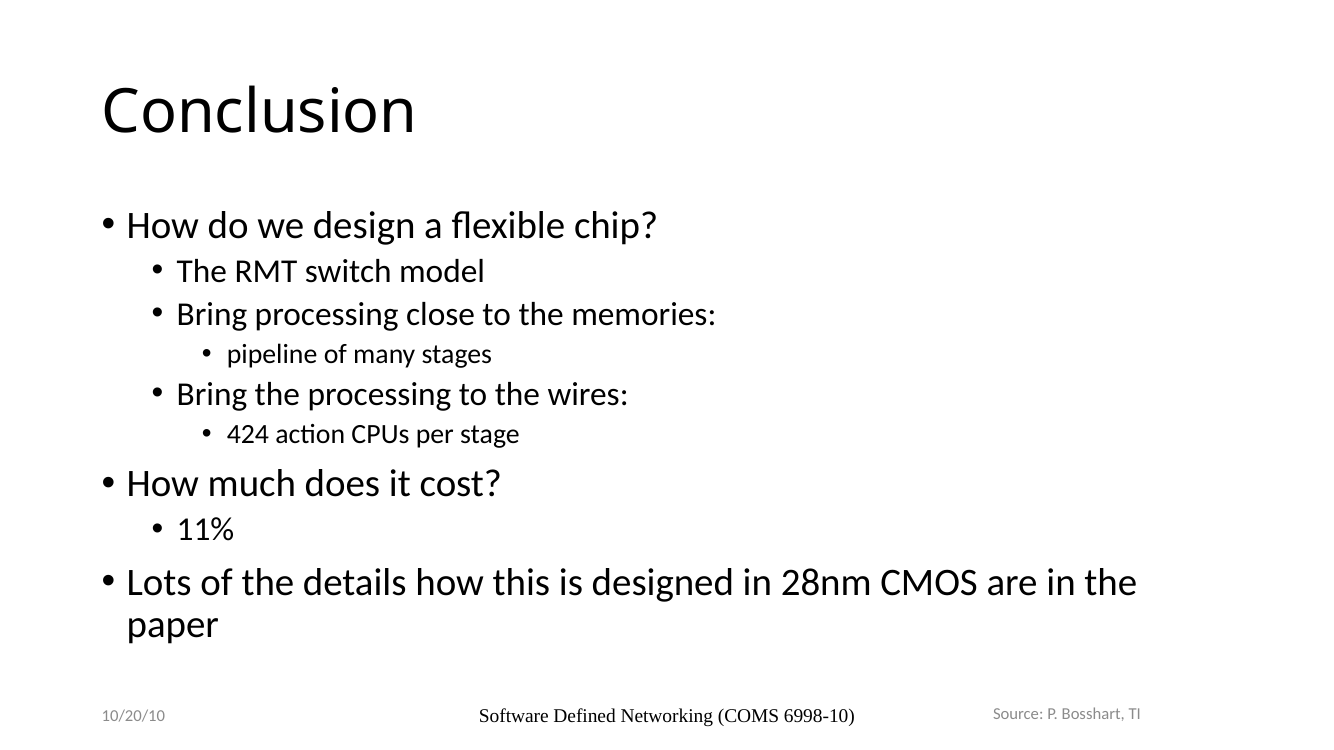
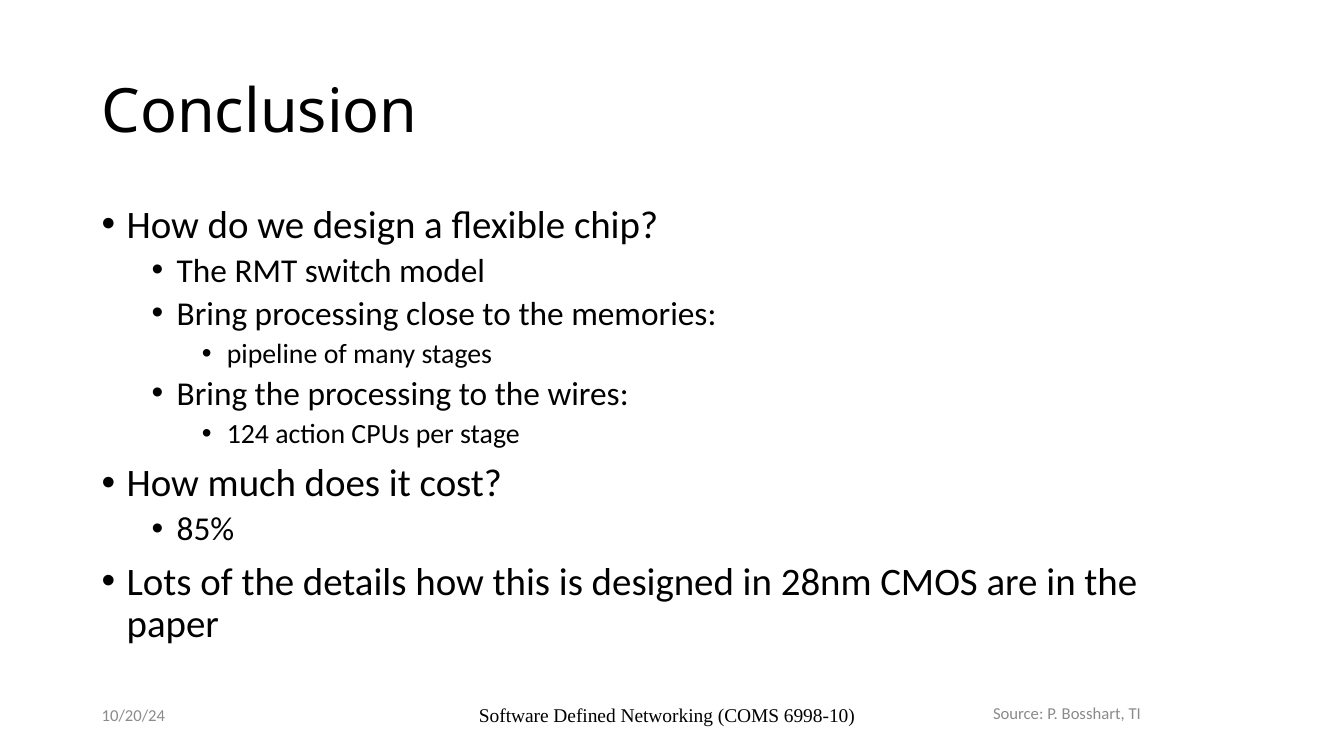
424: 424 -> 124 (248, 434)
11%: 11% -> 85% (206, 530)
10/20/10: 10/20/10 -> 10/20/24 (133, 717)
